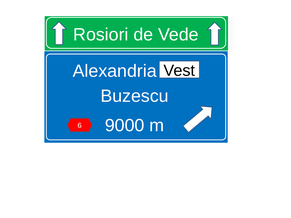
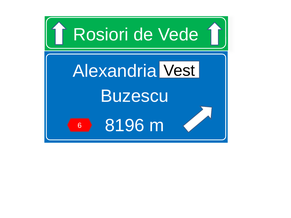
9000: 9000 -> 8196 (125, 125)
